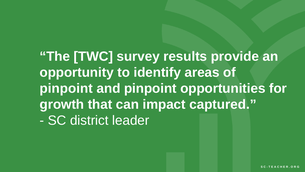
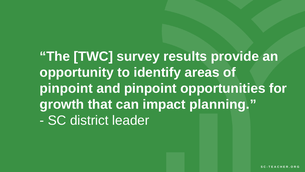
captured: captured -> planning (223, 104)
